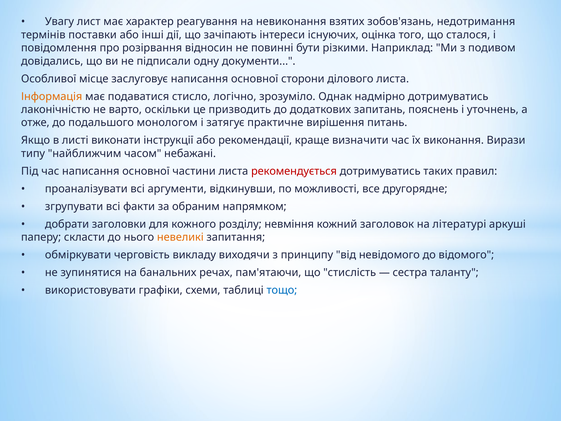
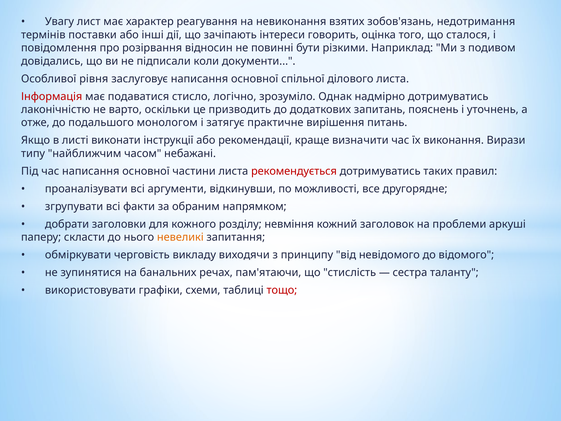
існуючих: існуючих -> говорить (333, 35)
одну: одну -> коли (206, 61)
місце: місце -> рівня (94, 79)
сторони: сторони -> спільної (303, 79)
Інформація colour: orange -> red (52, 96)
літературі: літературі -> проблеми (459, 224)
тощо colour: blue -> red (282, 290)
